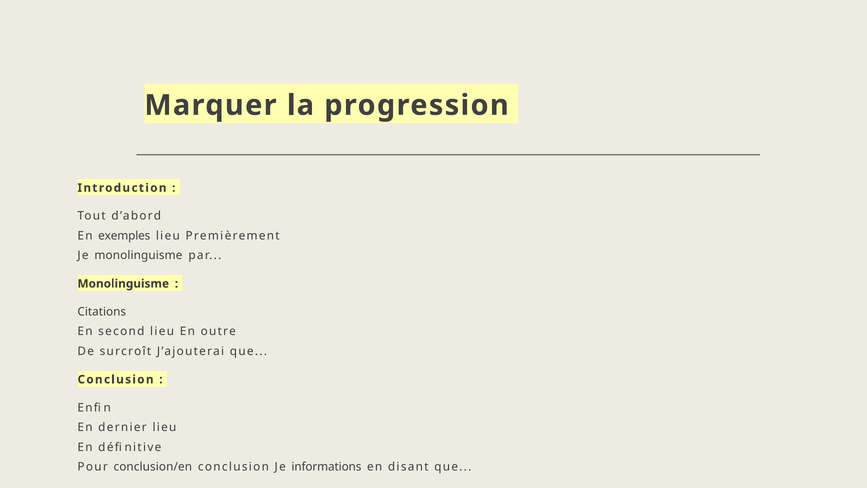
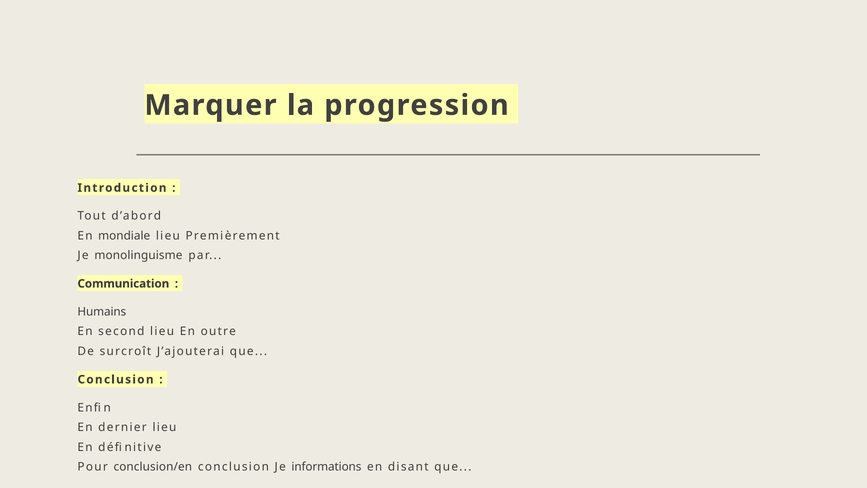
exemples: exemples -> mondiale (124, 236)
Monolinguisme: Monolinguisme -> Communication (123, 284)
Citations: Citations -> Humains (102, 312)
